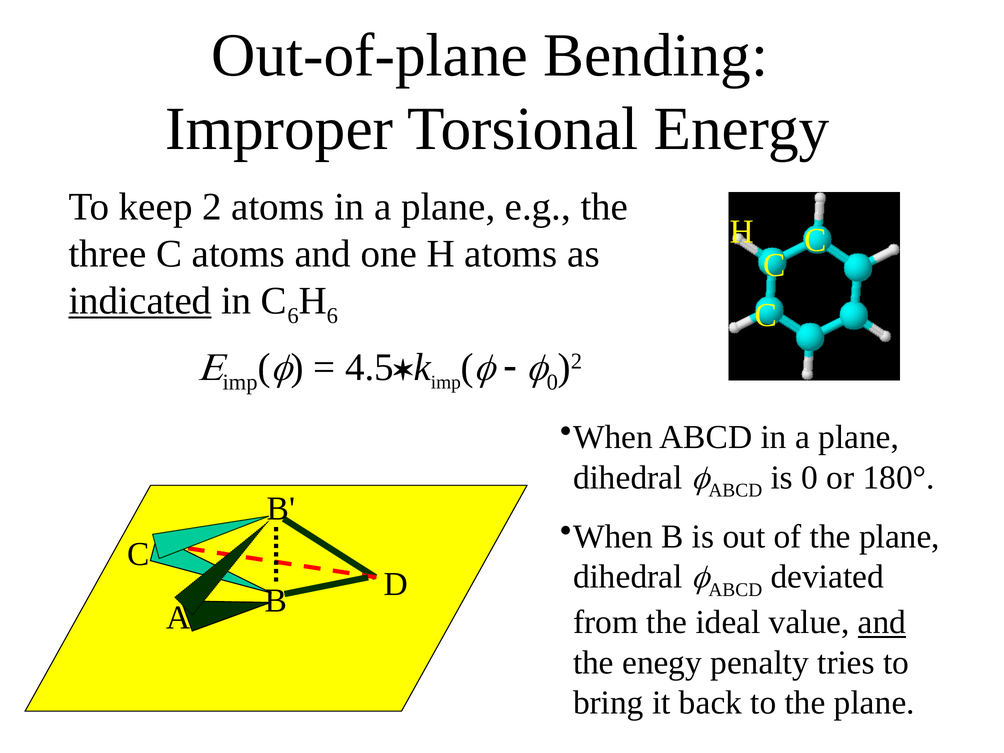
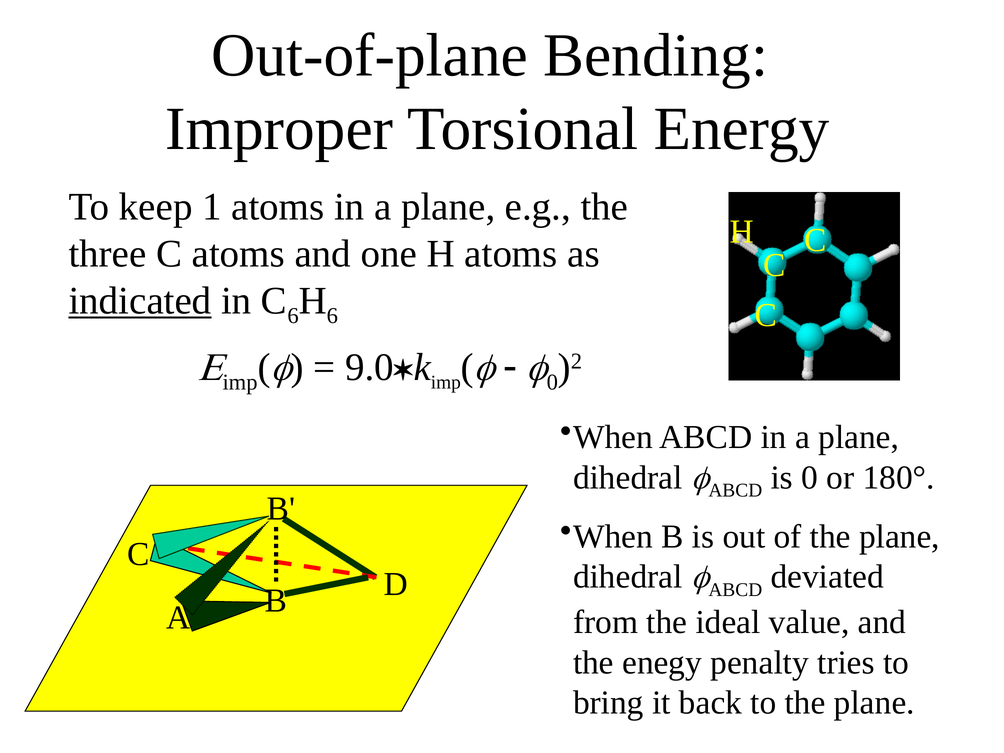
2: 2 -> 1 (212, 207)
4.5: 4.5 -> 9.0 (370, 367)
and underline: present -> none (882, 622)
